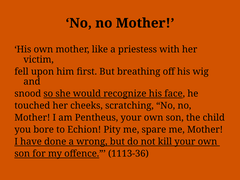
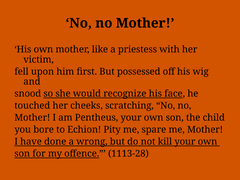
breathing: breathing -> possessed (139, 72)
1113-36: 1113-36 -> 1113-28 (128, 154)
